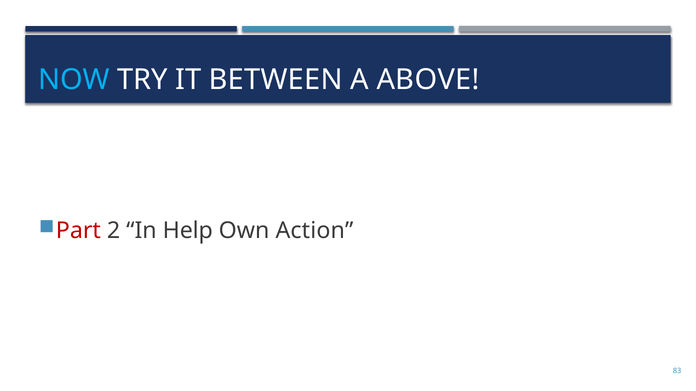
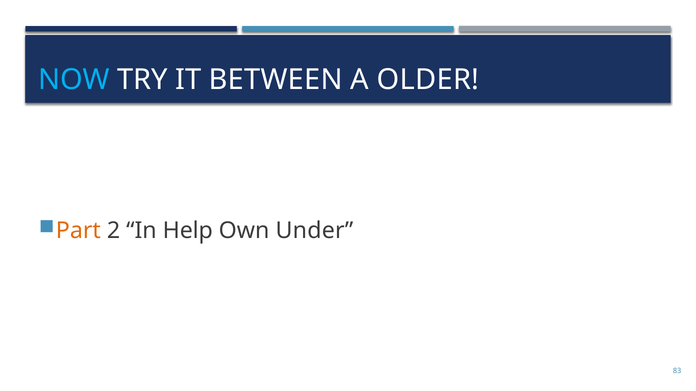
ABOVE: ABOVE -> OLDER (428, 80)
Part colour: red -> orange (78, 231)
Action: Action -> Under (314, 231)
